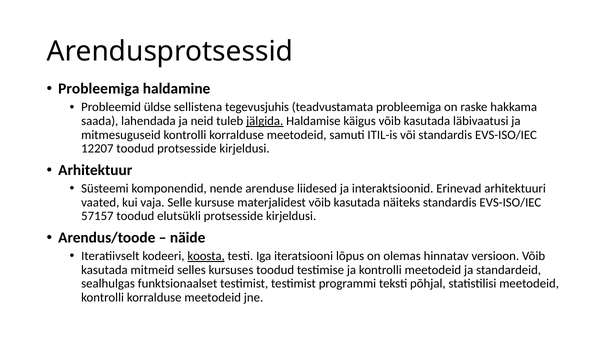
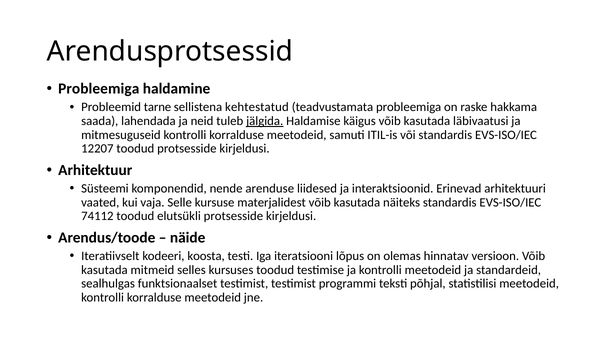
üldse: üldse -> tarne (158, 107)
tegevusjuhis: tegevusjuhis -> kehtestatud (257, 107)
57157: 57157 -> 74112 (97, 216)
koosta underline: present -> none (206, 256)
